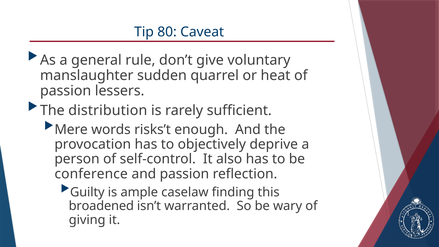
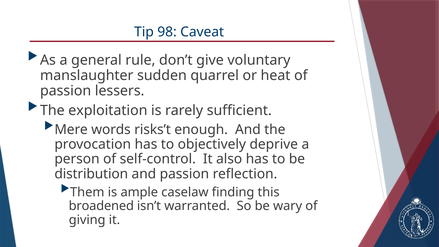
80: 80 -> 98 (167, 32)
distribution: distribution -> exploitation (108, 110)
conference: conference -> distribution (91, 174)
Guilty: Guilty -> Them (87, 192)
